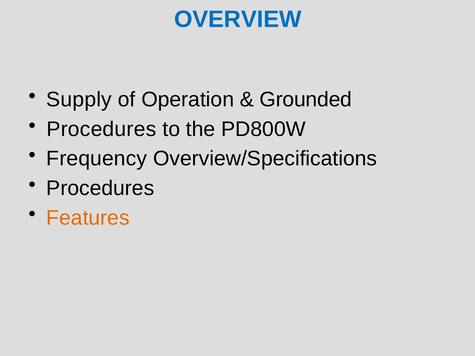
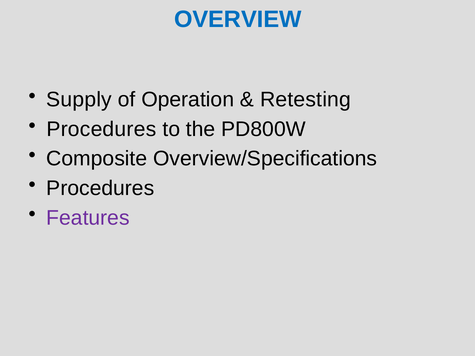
Grounded: Grounded -> Retesting (306, 100)
Frequency: Frequency -> Composite (97, 159)
Features colour: orange -> purple (88, 218)
